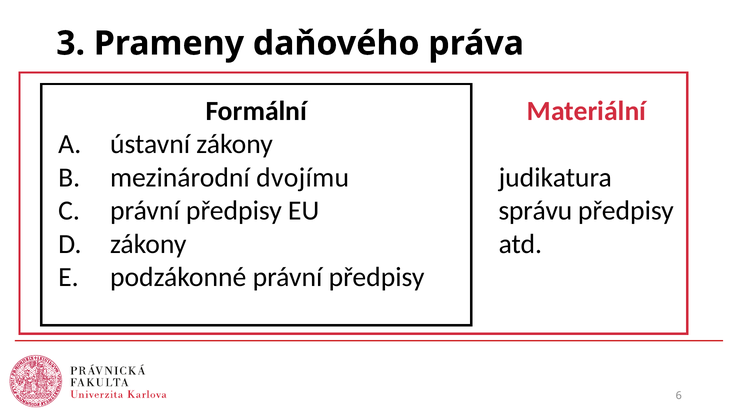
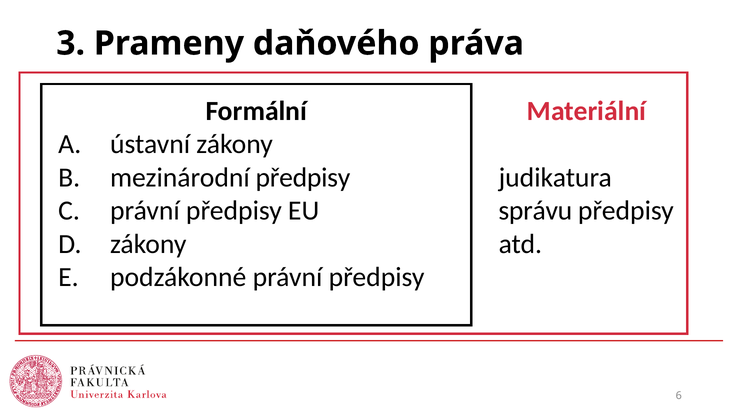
mezinárodní dvojímu: dvojímu -> předpisy (303, 178)
